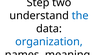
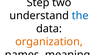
organization colour: blue -> orange (49, 42)
